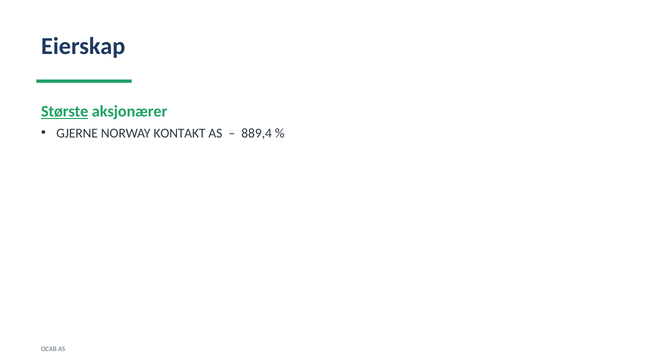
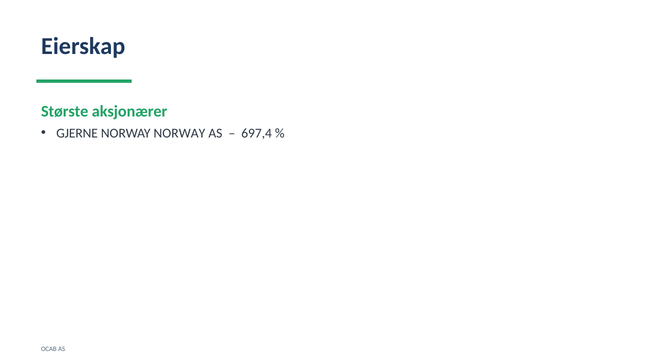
Største underline: present -> none (65, 111)
NORWAY KONTAKT: KONTAKT -> NORWAY (179, 133)
889,4: 889,4 -> 697,4 (257, 133)
